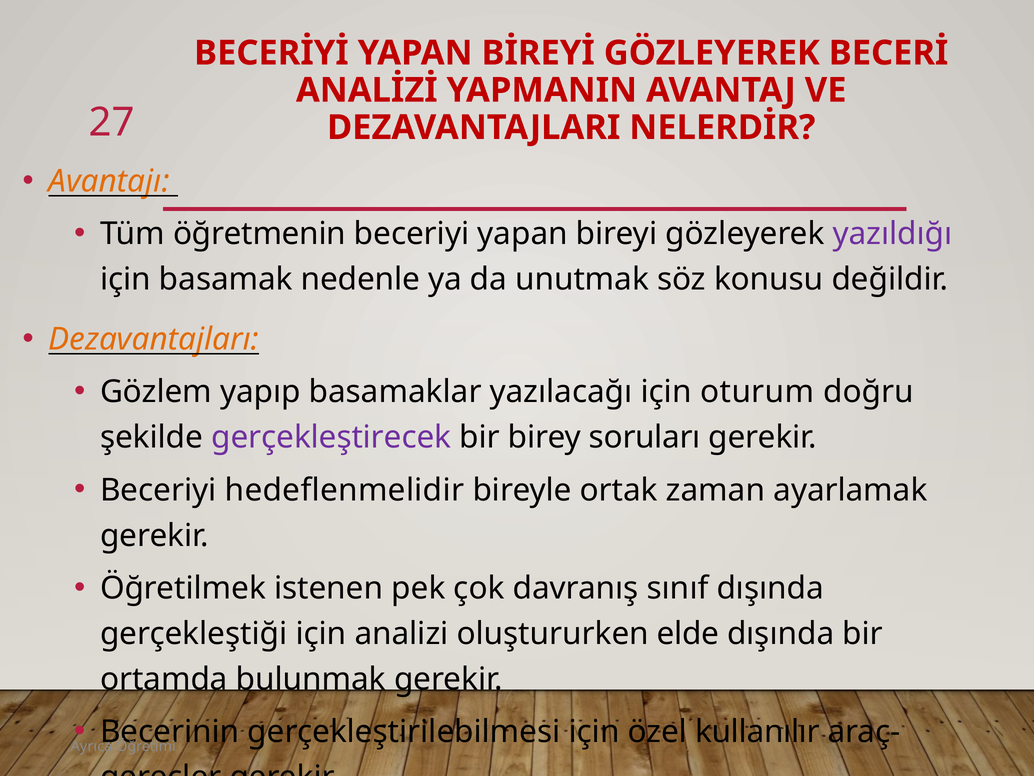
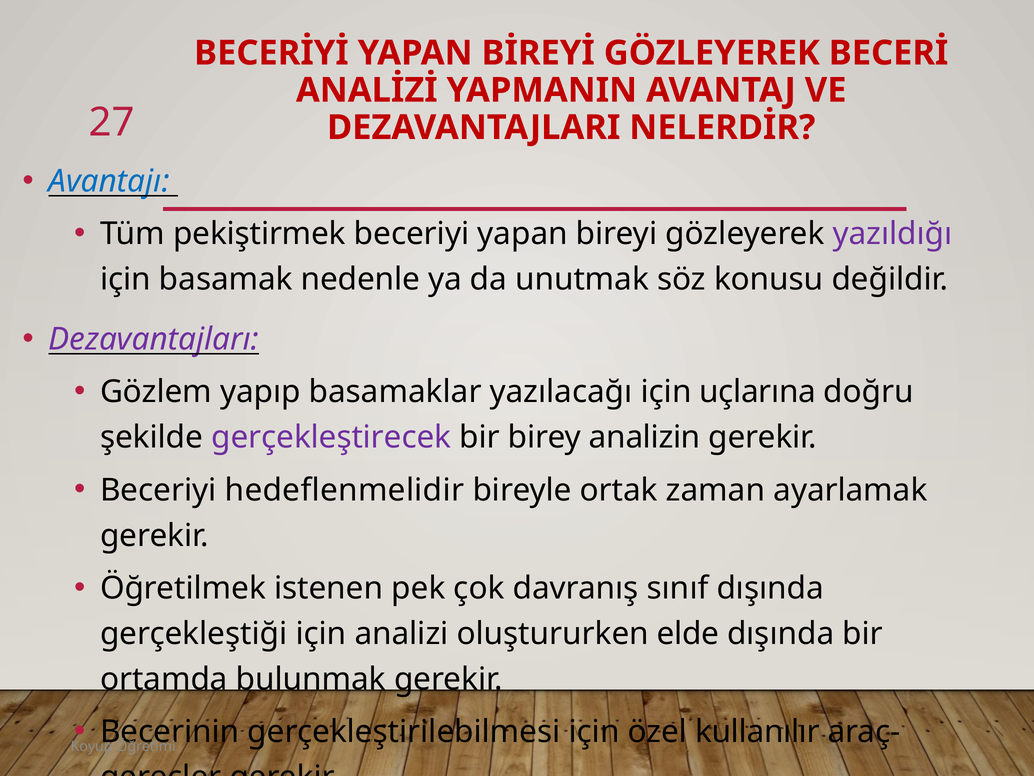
Avantajı colour: orange -> blue (109, 181)
öğretmenin: öğretmenin -> pekiştirmek (259, 234)
Dezavantajları colour: orange -> purple (154, 339)
oturum: oturum -> uçlarına (758, 392)
soruları: soruları -> analizin (645, 437)
Ayrıca: Ayrıca -> Koyup (92, 746)
